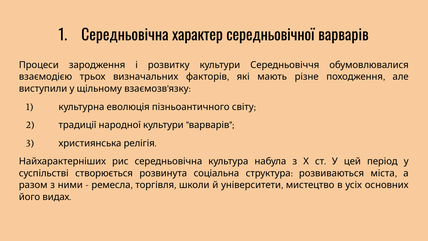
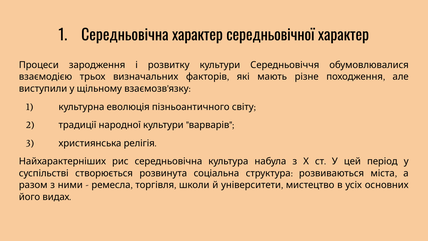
середньовічної варварів: варварів -> характер (344, 35)
